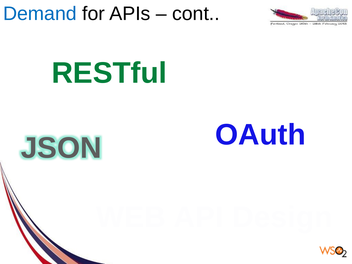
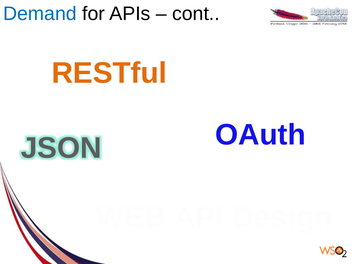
RESTful colour: green -> orange (109, 73)
